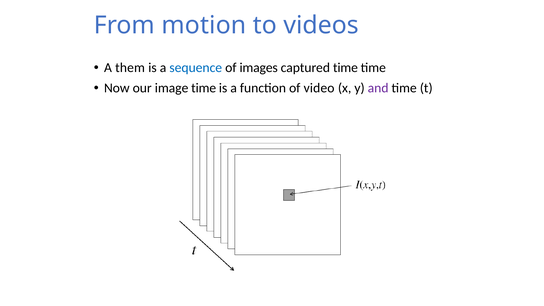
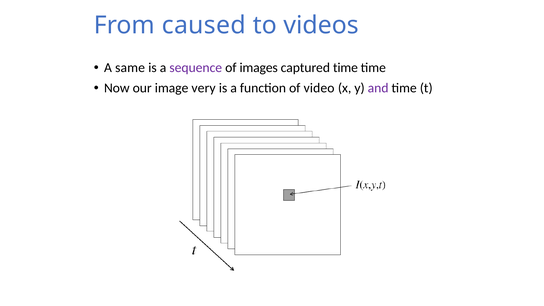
motion: motion -> caused (204, 25)
them: them -> same (130, 68)
sequence colour: blue -> purple (196, 68)
image time: time -> very (204, 88)
